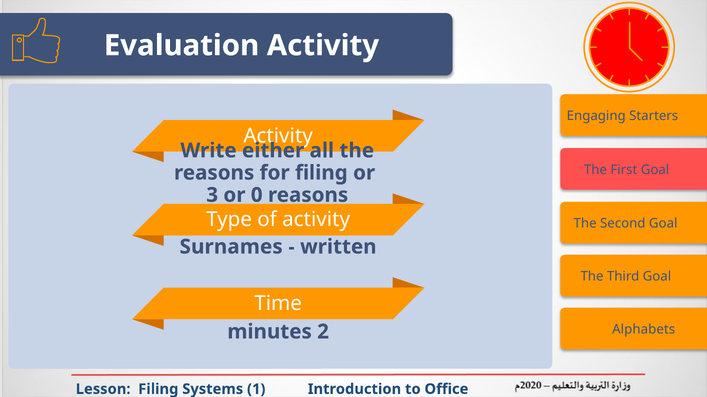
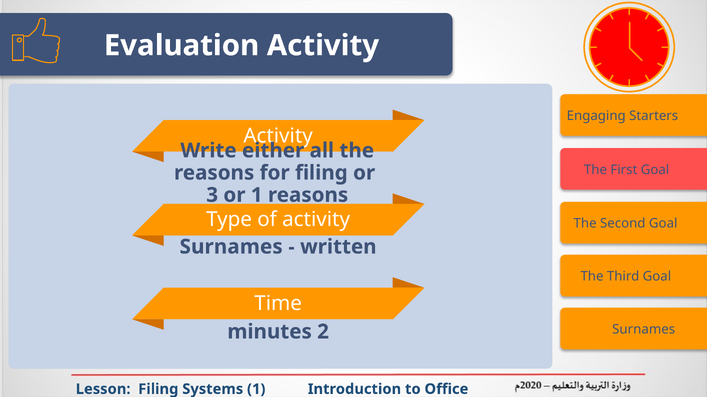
or 0: 0 -> 1 (257, 195)
Alphabets: Alphabets -> Surnames (644, 330)
